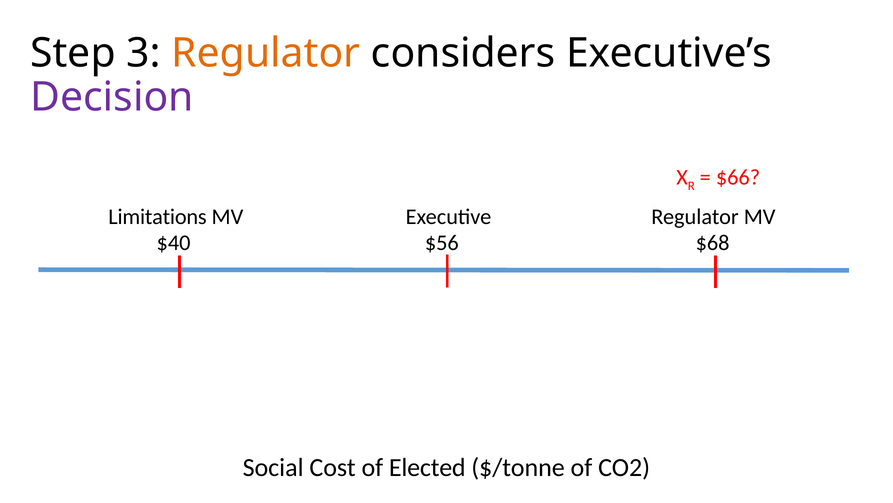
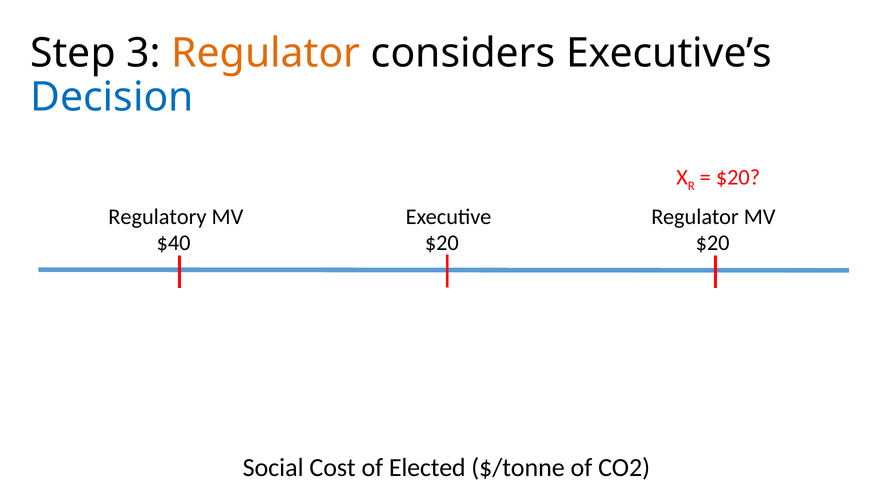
Decision colour: purple -> blue (112, 97)
$66: $66 -> $20 (738, 177)
Limitations: Limitations -> Regulatory (157, 217)
$40 $56: $56 -> $20 (442, 242)
$68: $68 -> $20 (713, 242)
